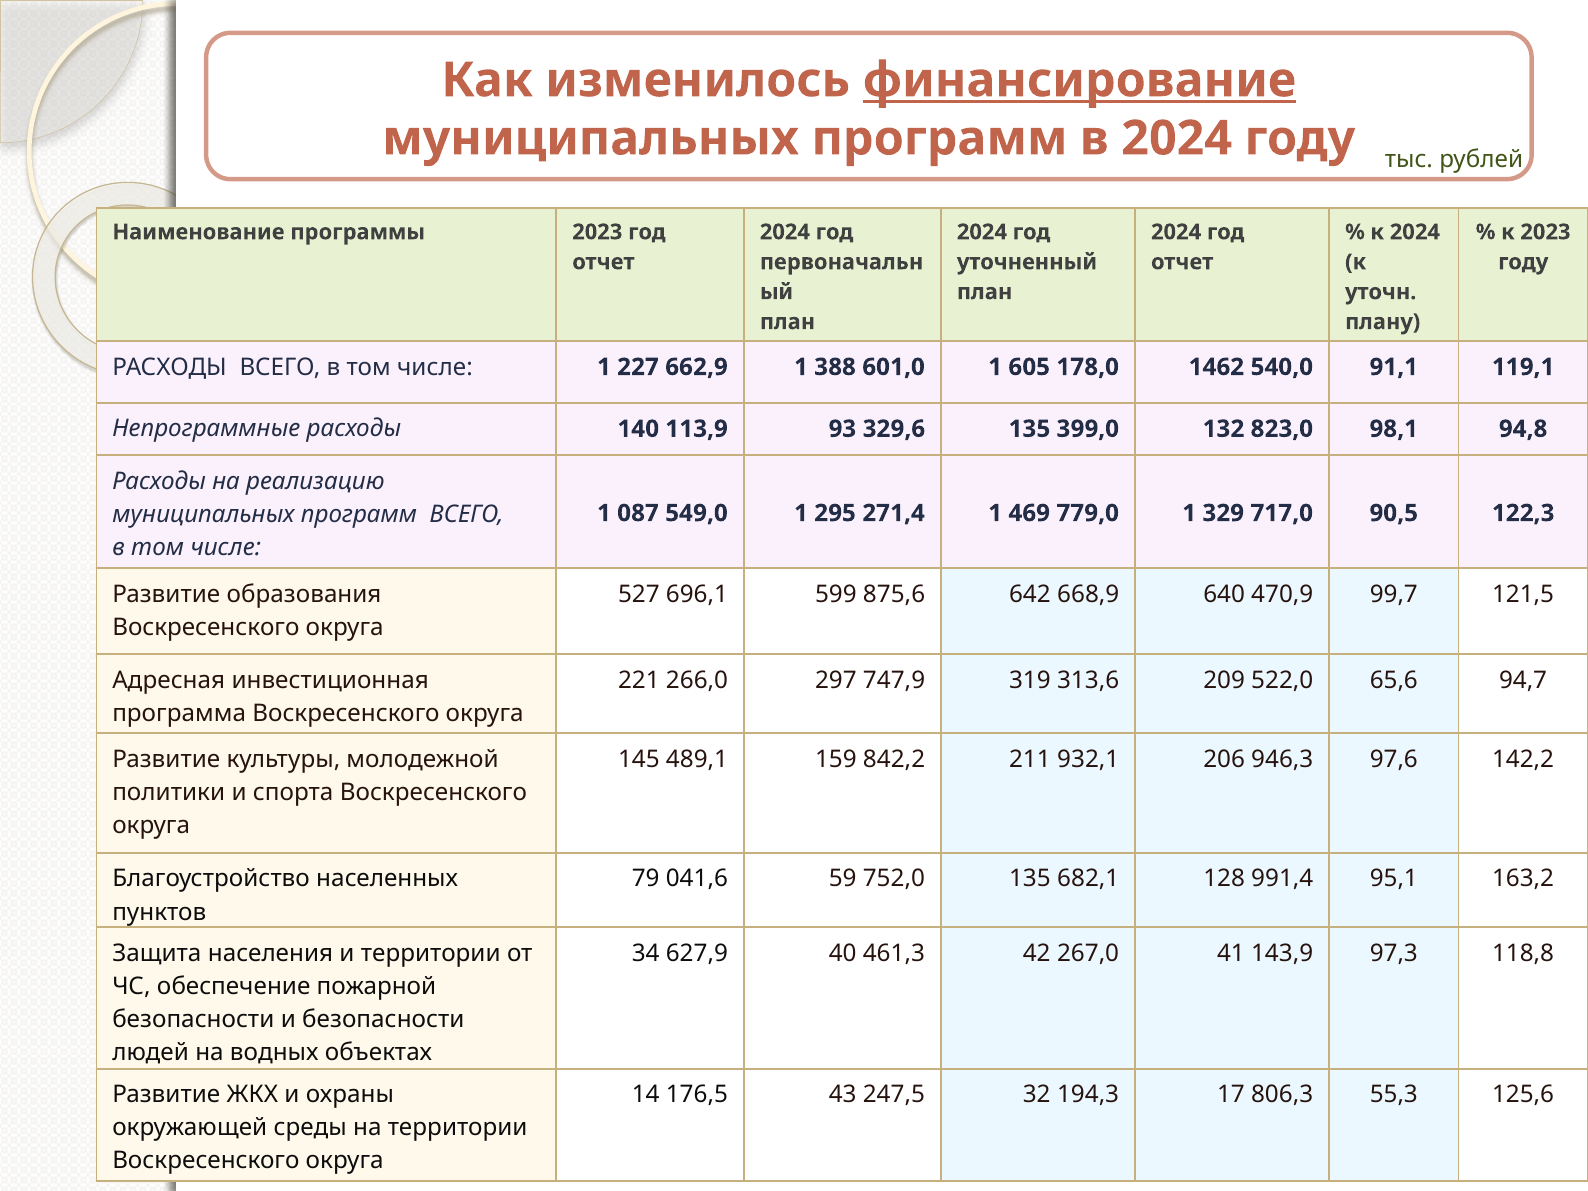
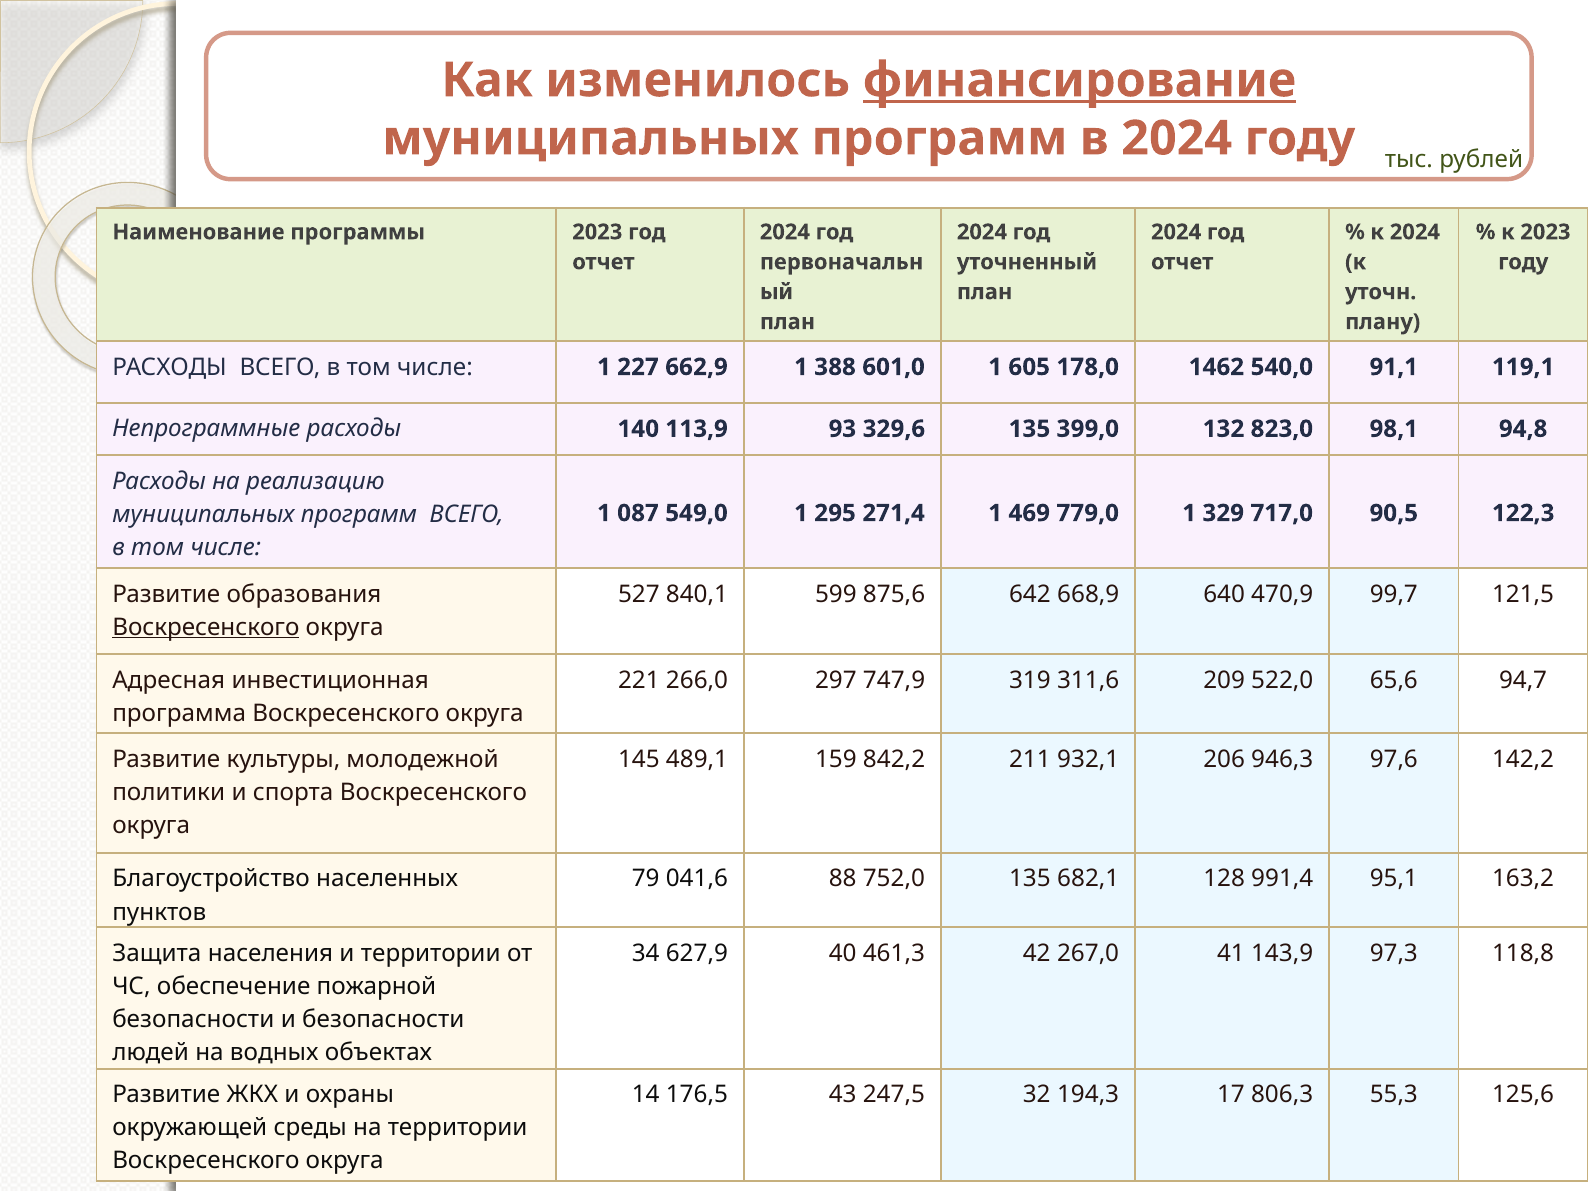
696,1: 696,1 -> 840,1 (697, 594)
Воскресенского underline: none -> present (206, 627)
313,6: 313,6 -> 311,6 (1088, 680)
59: 59 -> 88 (843, 879)
